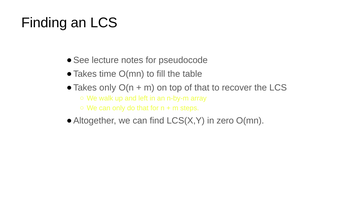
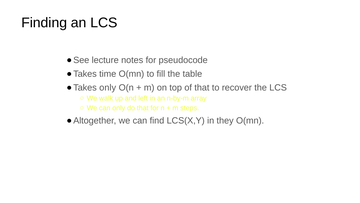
zero: zero -> they (225, 120)
